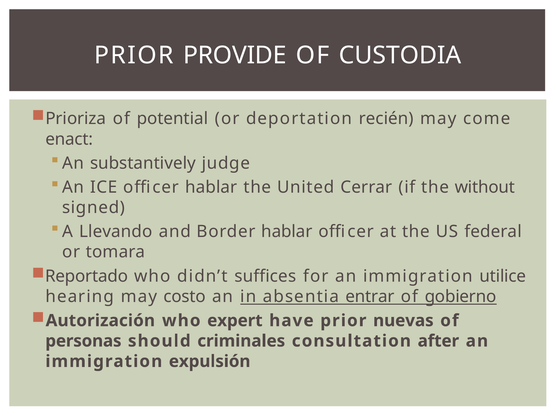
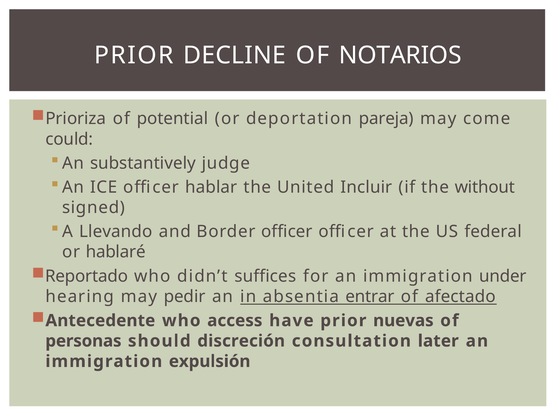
PROVIDE: PROVIDE -> DECLINE (235, 55)
CUSTODIA: CUSTODIA -> NOTARIOS (400, 55)
recién: recién -> pareja (386, 119)
enact: enact -> could (69, 139)
Cerrar: Cerrar -> Incluir (366, 187)
Border hablar: hablar -> officer (287, 232)
tomara: tomara -> hablaré (116, 252)
utilice: utilice -> under (503, 276)
costo: costo -> pedir (185, 297)
gobierno: gobierno -> afectado (460, 297)
Autorización: Autorización -> Antecedente (100, 321)
expert: expert -> access (235, 321)
criminales: criminales -> discreción (241, 341)
after: after -> later (438, 341)
